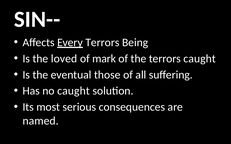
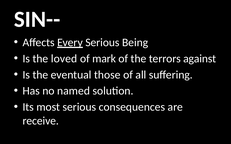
Terrors: Terrors -> Serious (102, 43)
terrors caught: caught -> against (200, 59)
no caught: caught -> named (74, 91)
named: named -> receive (41, 121)
